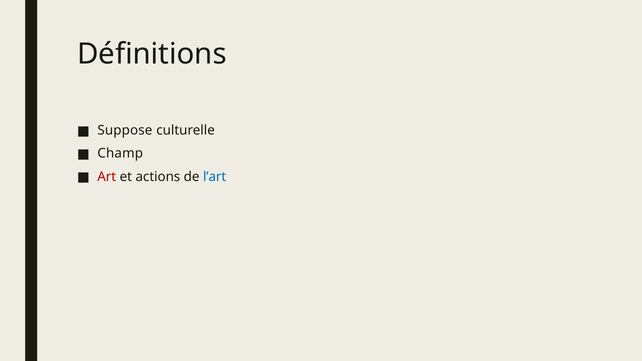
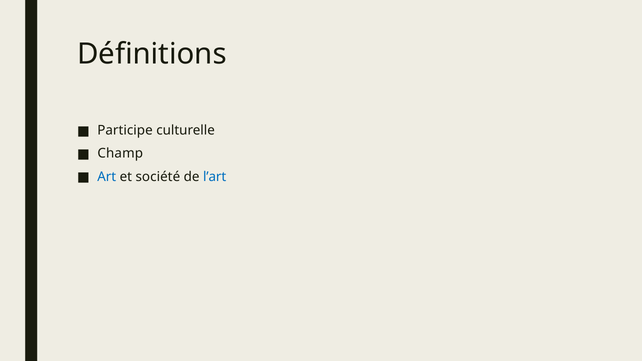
Suppose: Suppose -> Participe (125, 130)
Art colour: red -> blue (107, 177)
actions: actions -> société (158, 177)
